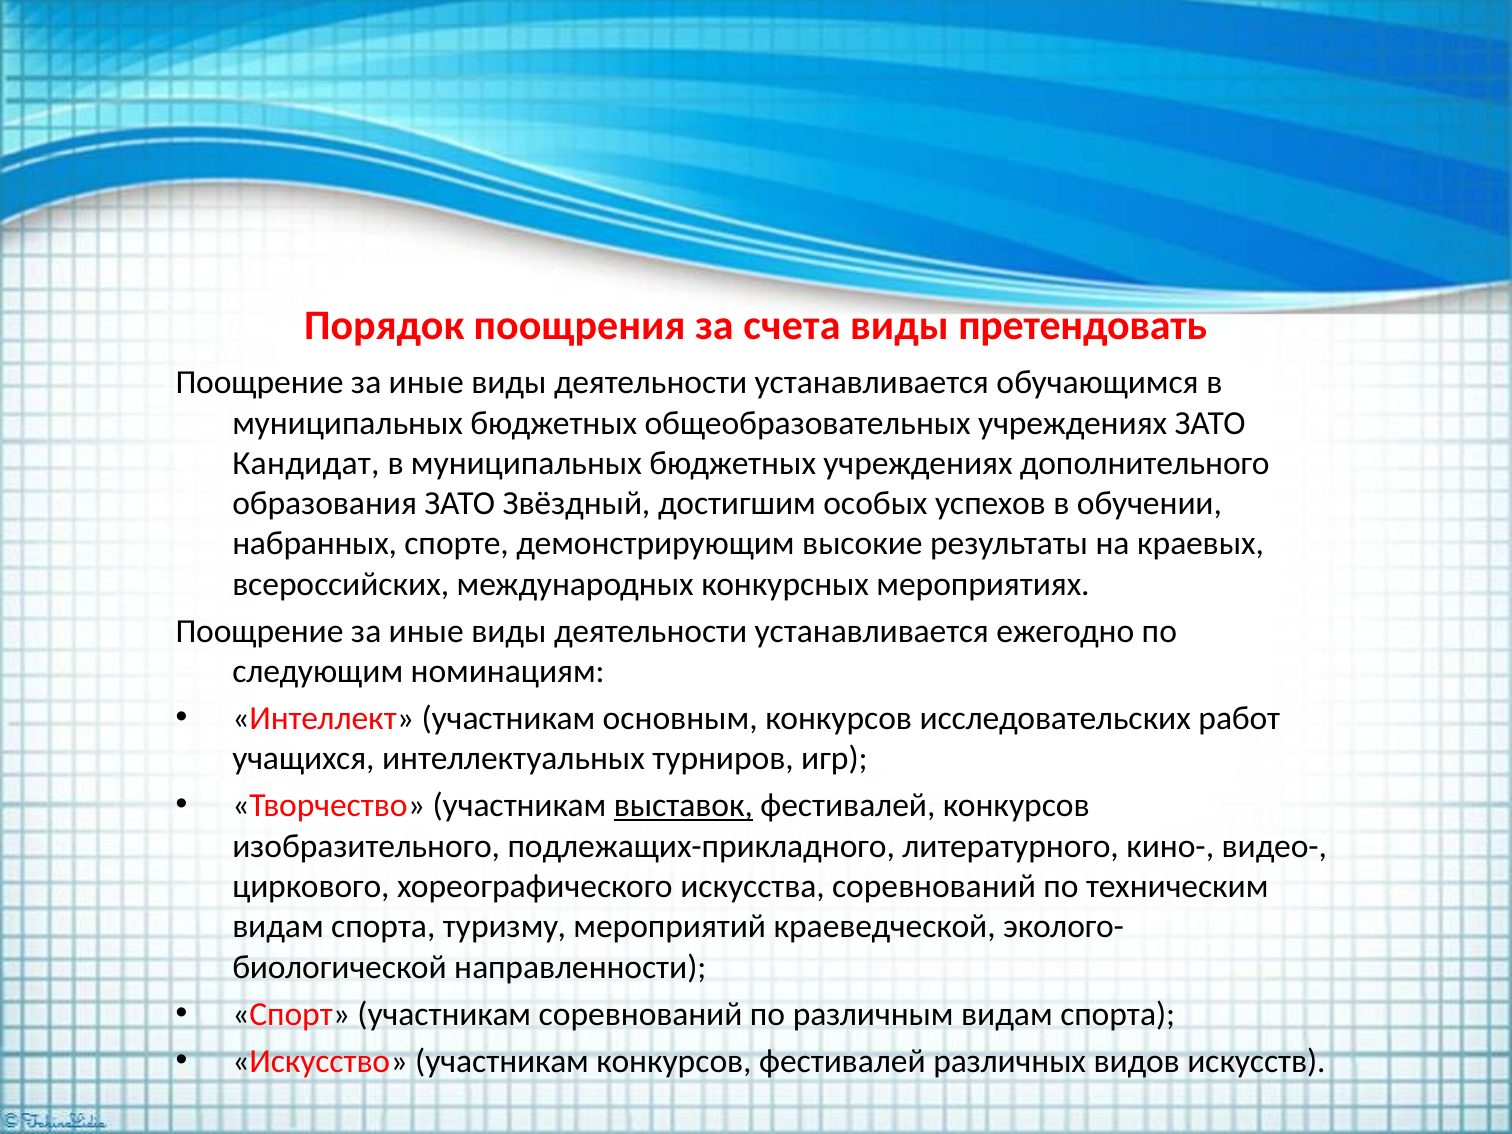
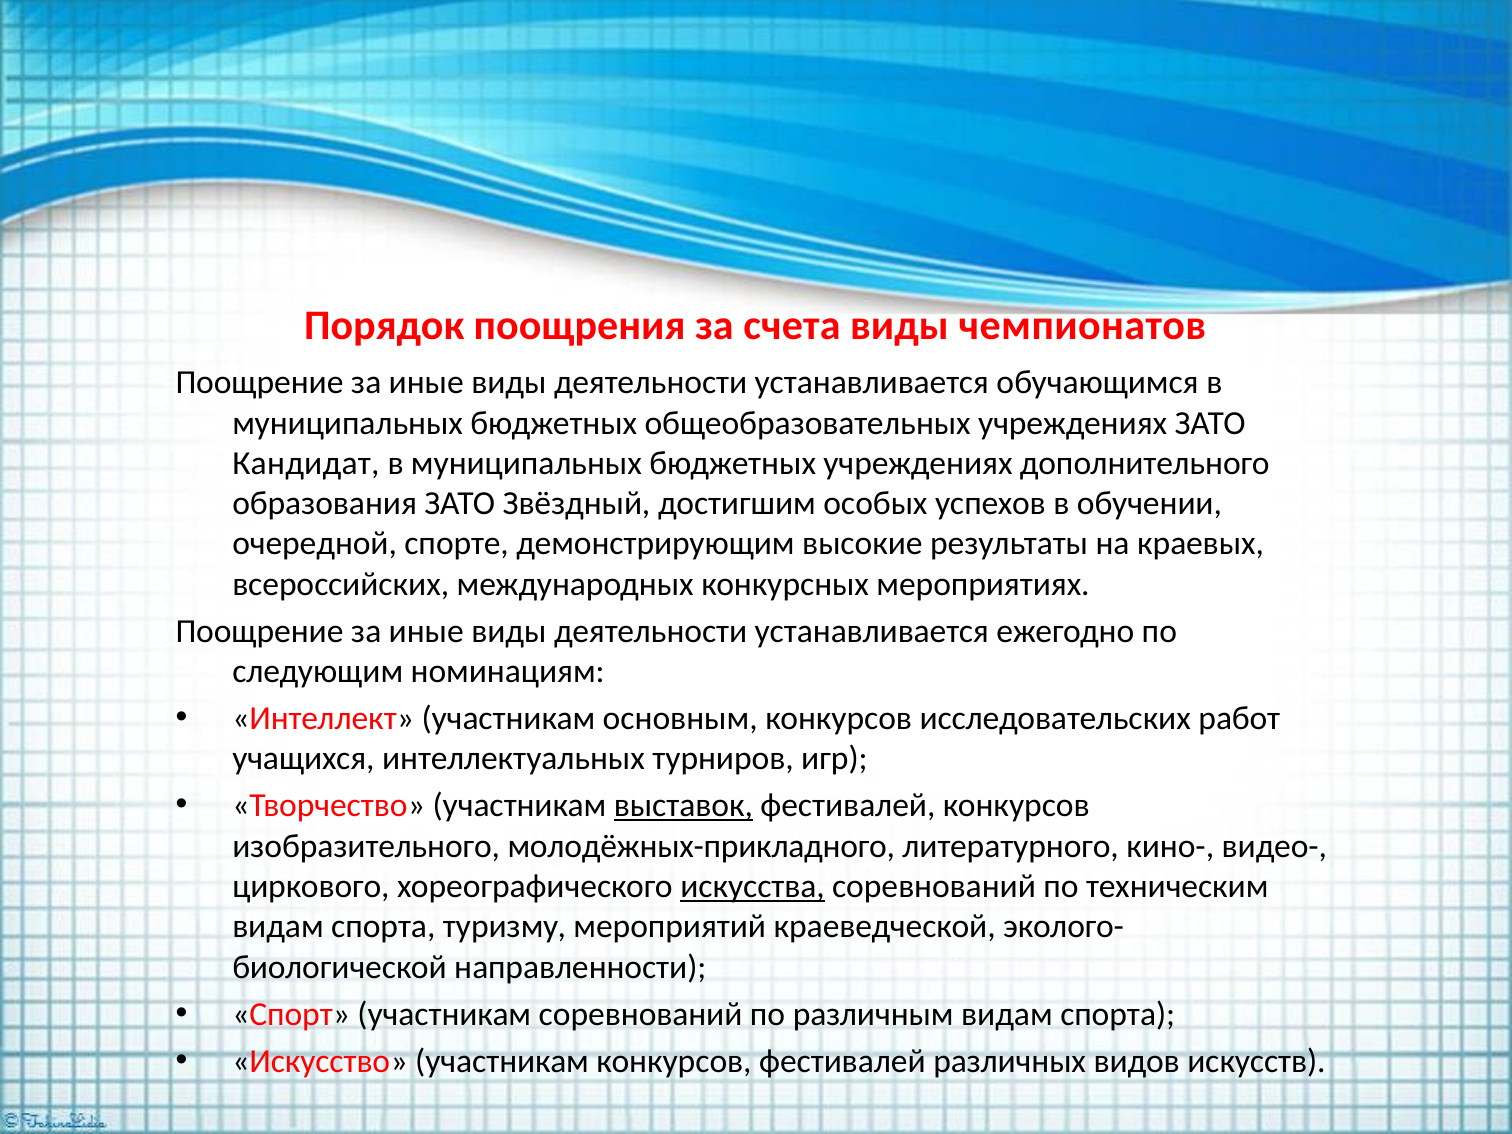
претендовать: претендовать -> чемпионатов (1082, 326)
набранных: набранных -> очередной (315, 544)
подлежащих-прикладного: подлежащих-прикладного -> молодёжных-прикладного (701, 846)
искусства underline: none -> present (753, 886)
